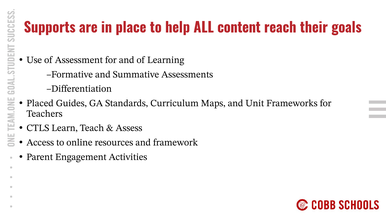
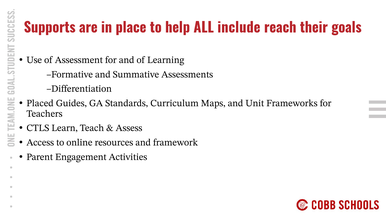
content: content -> include (239, 28)
